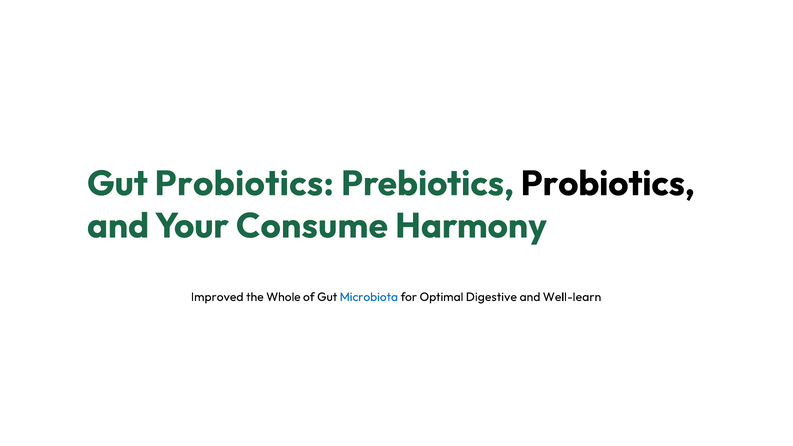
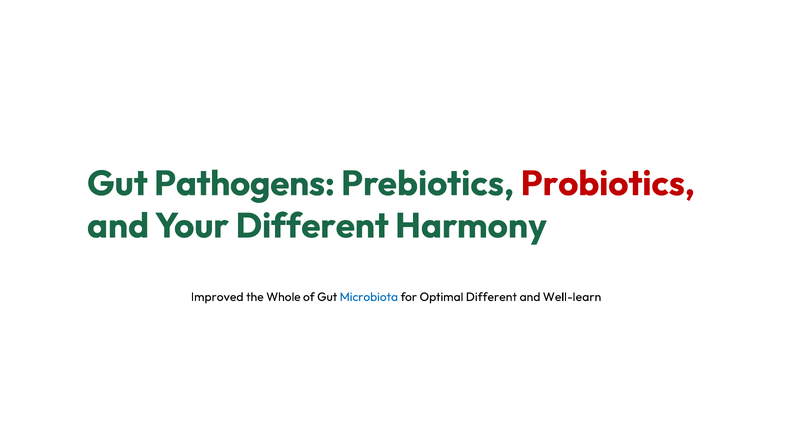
Gut Probiotics: Probiotics -> Pathogens (245, 184)
Probiotics colour: black -> red (608, 184)
Your Consume: Consume -> Different (312, 226)
Optimal Digestive: Digestive -> Different (491, 297)
